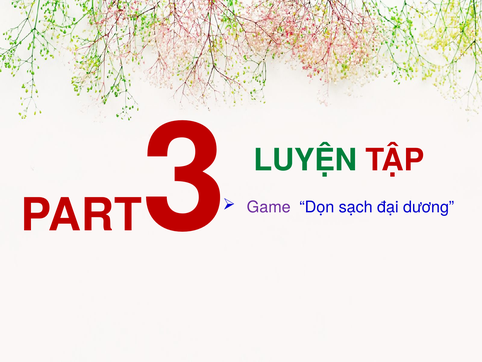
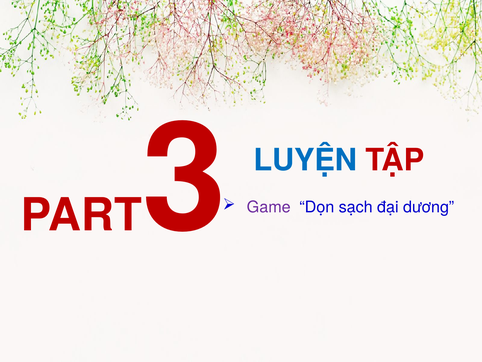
LUYỆN colour: green -> blue (305, 160)
